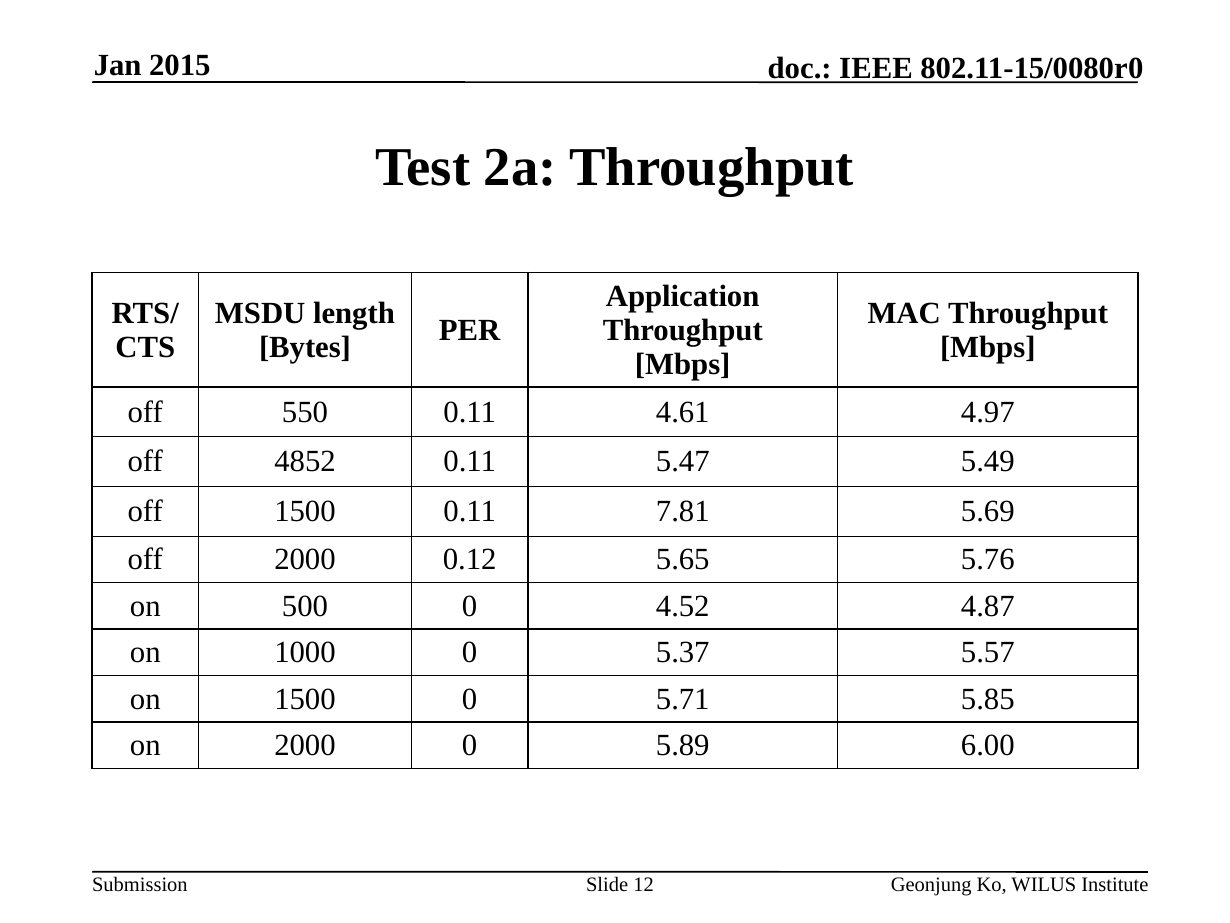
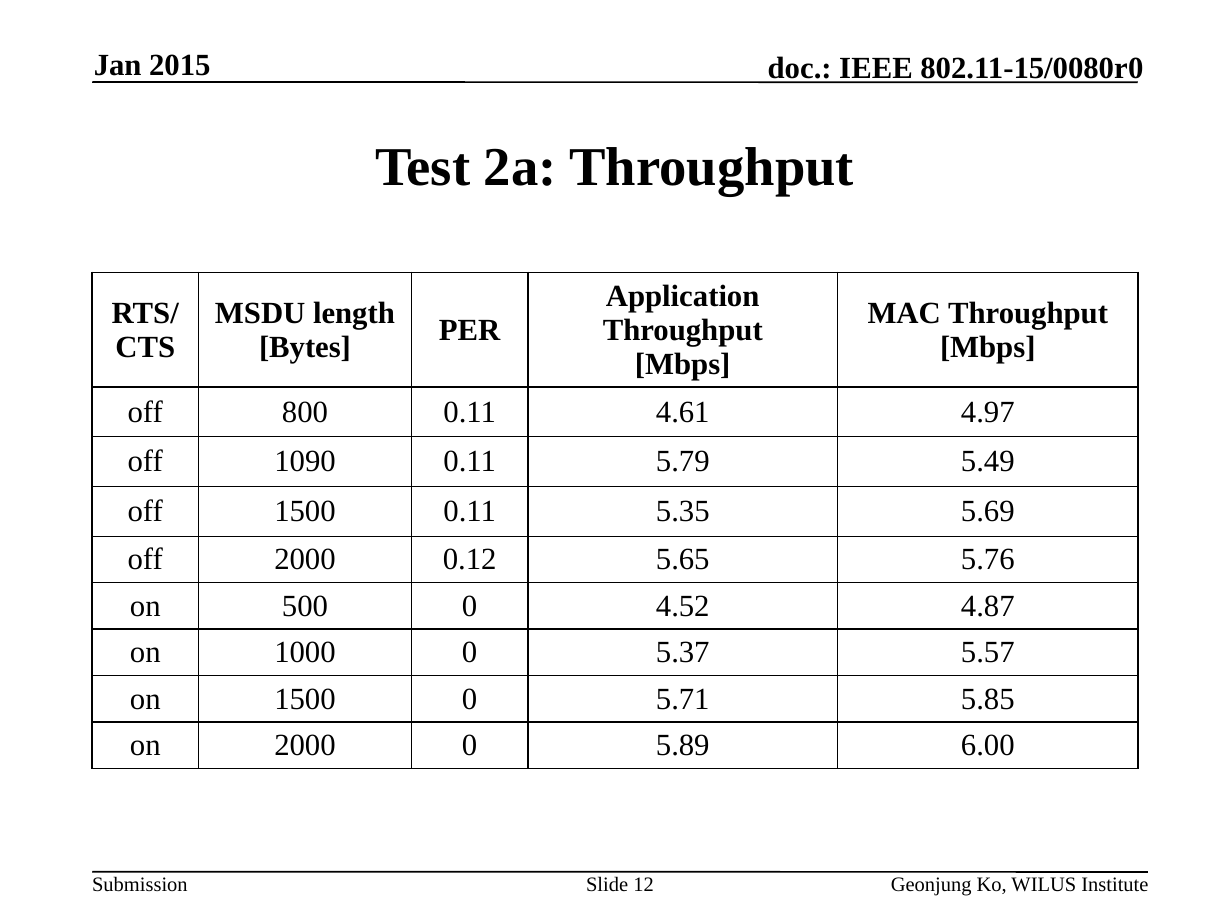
550: 550 -> 800 (305, 412)
4852: 4852 -> 1090 (305, 461)
5.47: 5.47 -> 5.79 (683, 461)
7.81: 7.81 -> 5.35 (683, 511)
